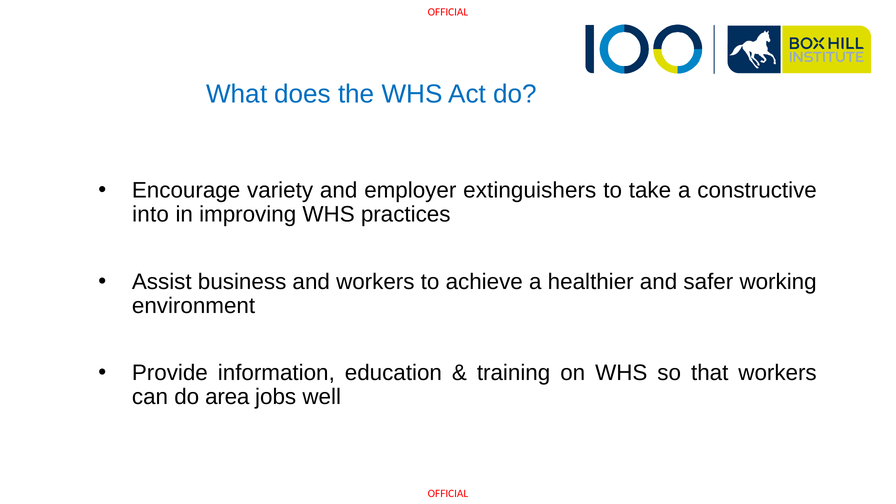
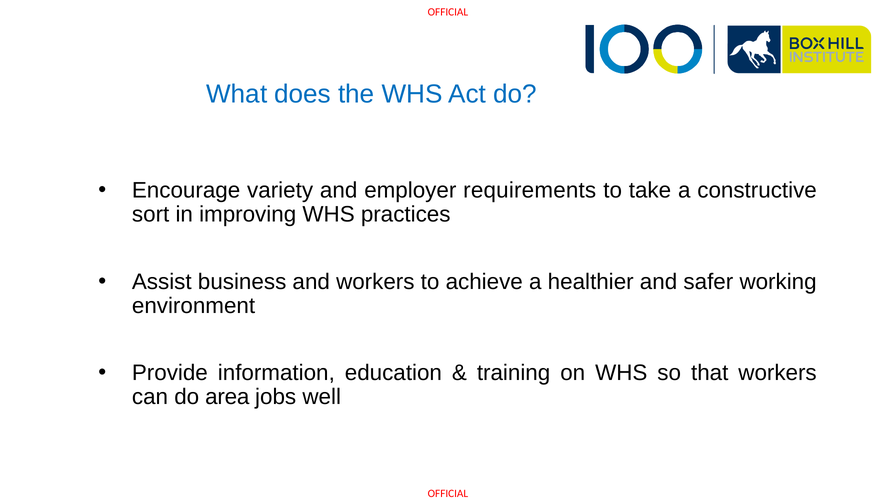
extinguishers: extinguishers -> requirements (530, 190)
into: into -> sort (151, 215)
